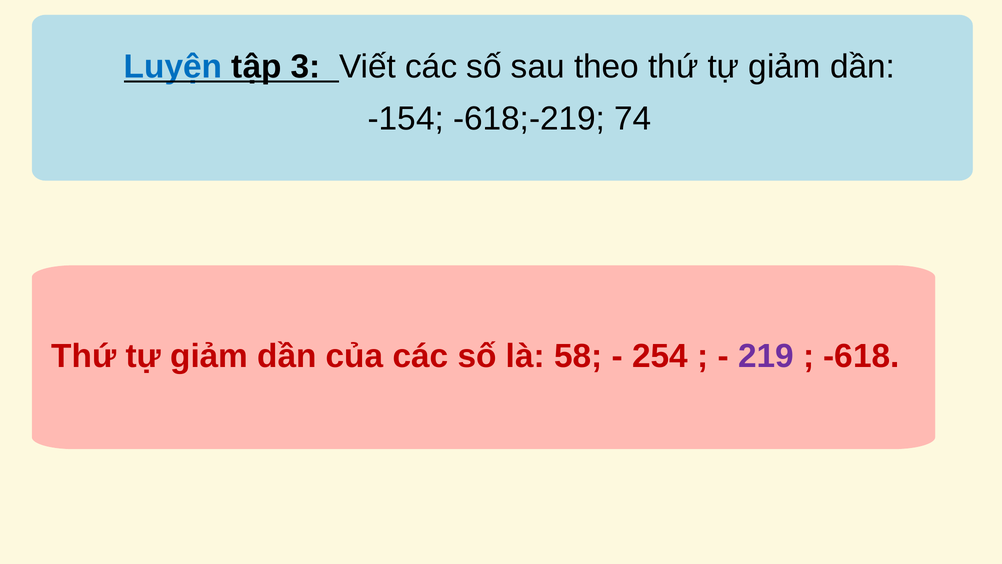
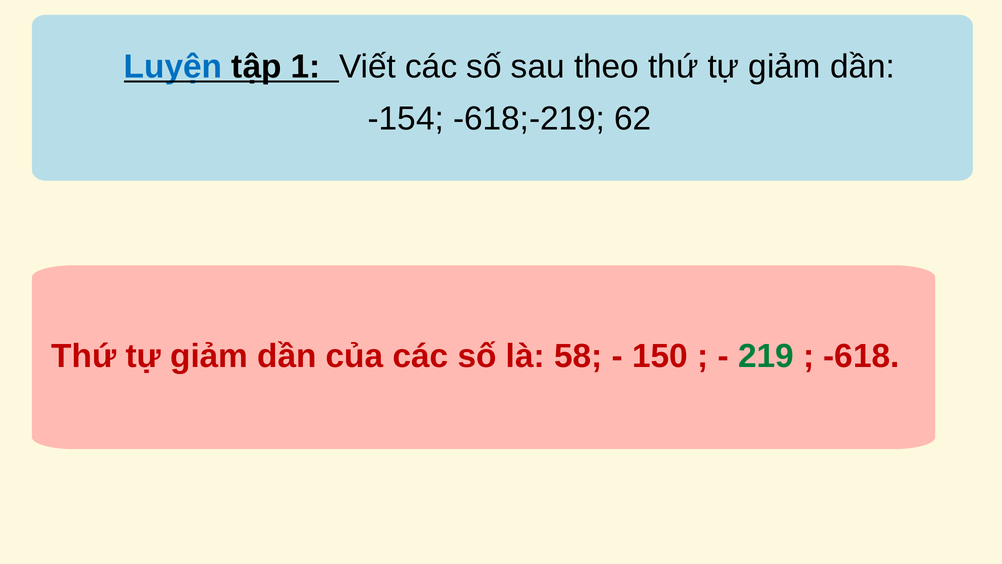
3: 3 -> 1 (306, 67)
74: 74 -> 62 (633, 119)
254: 254 -> 150 (660, 356)
219 colour: purple -> green (766, 356)
